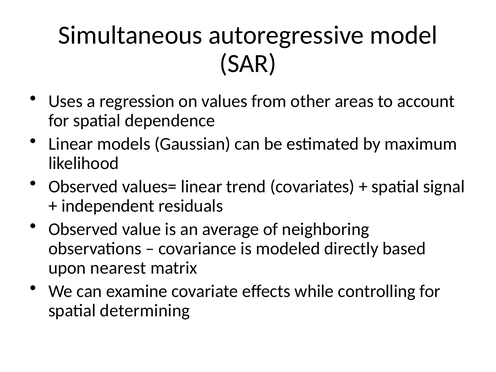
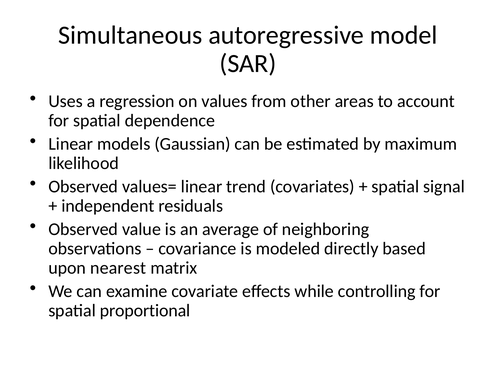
determining: determining -> proportional (145, 310)
